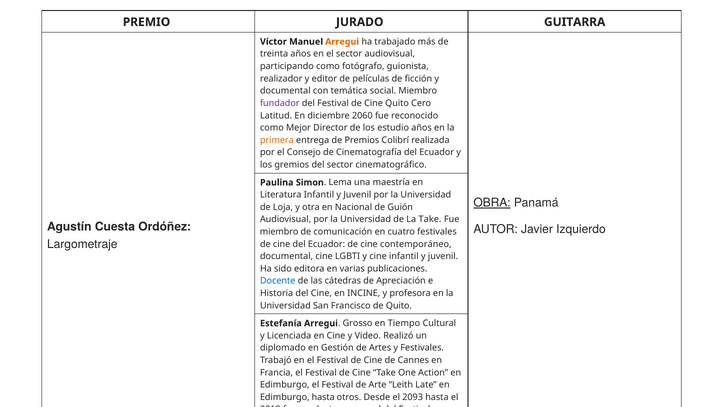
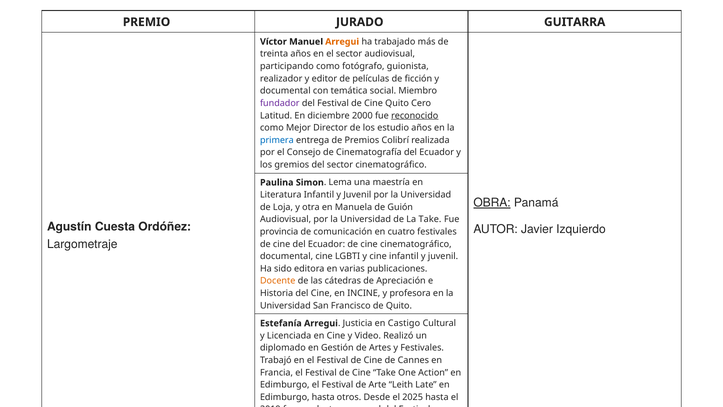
2060: 2060 -> 2000 (362, 115)
reconocido underline: none -> present (415, 115)
primera colour: orange -> blue (277, 140)
Nacional: Nacional -> Manuela (354, 207)
miembro: miembro -> provincia (279, 232)
cine contemporáneo: contemporáneo -> cinematográfico (416, 244)
Docente colour: blue -> orange (278, 281)
Grosso: Grosso -> Justicia (358, 323)
Tiempo: Tiempo -> Castigo (404, 323)
2093: 2093 -> 2025 (413, 397)
